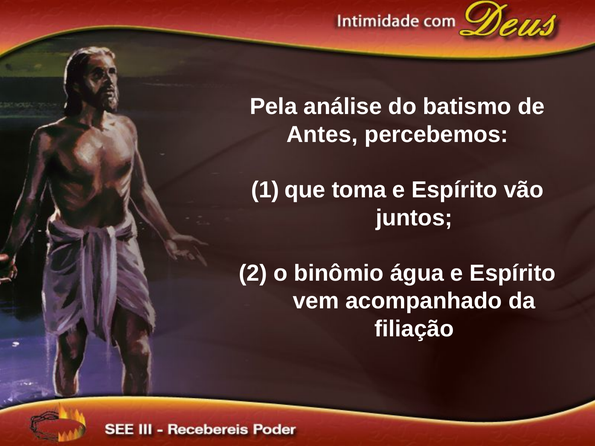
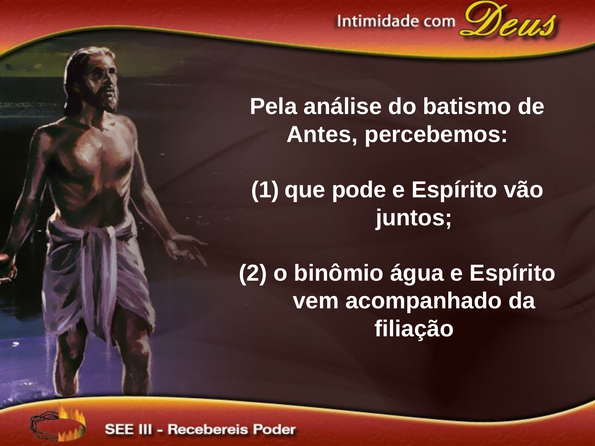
toma: toma -> pode (359, 190)
